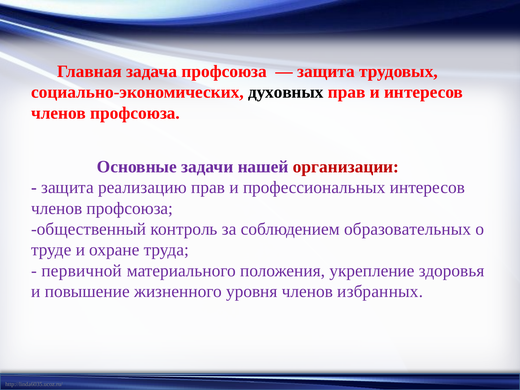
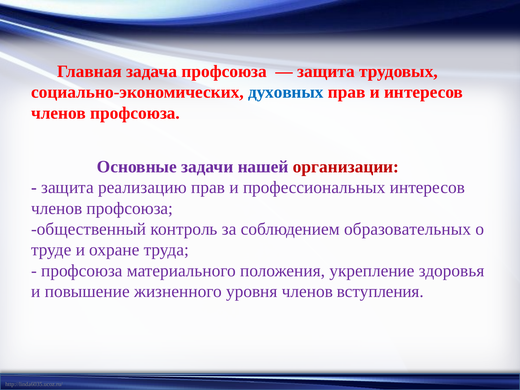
духовных colour: black -> blue (286, 92)
первичной: первичной -> профсоюза (82, 271)
избранных: избранных -> вступления (380, 292)
